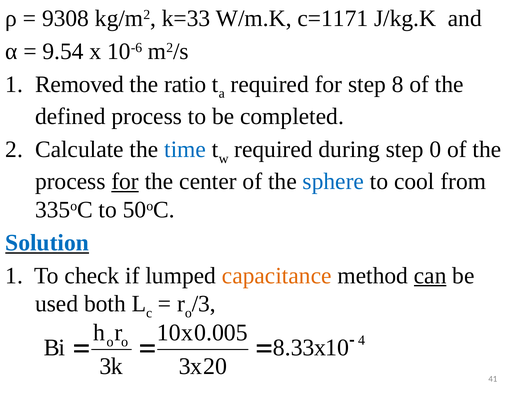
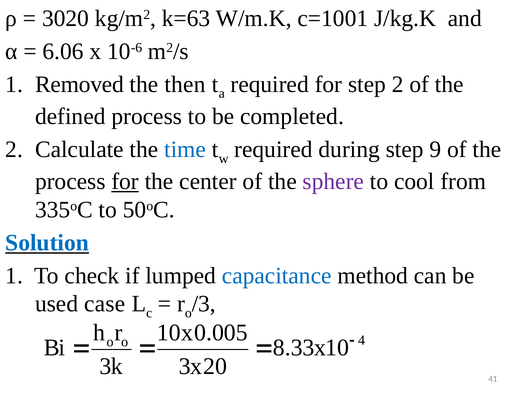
9308: 9308 -> 3020 (66, 18)
k=33: k=33 -> k=63 (186, 18)
c=1171: c=1171 -> c=1001 (333, 18)
9.54: 9.54 -> 6.06 (63, 51)
ratio: ratio -> then (185, 84)
step 8: 8 -> 2 (398, 84)
step 0: 0 -> 9 (435, 149)
sphere colour: blue -> purple (333, 181)
capacitance colour: orange -> blue (277, 275)
can underline: present -> none (430, 275)
both: both -> case (105, 304)
